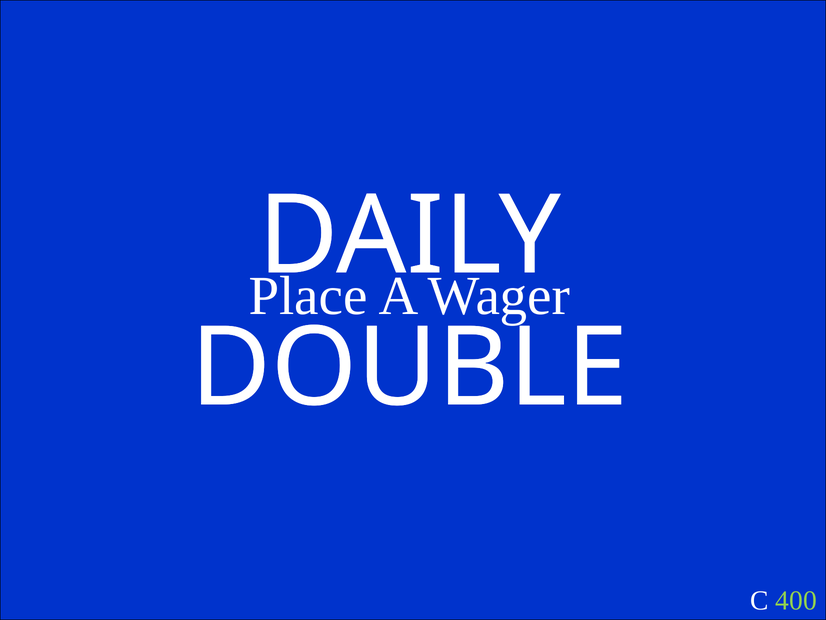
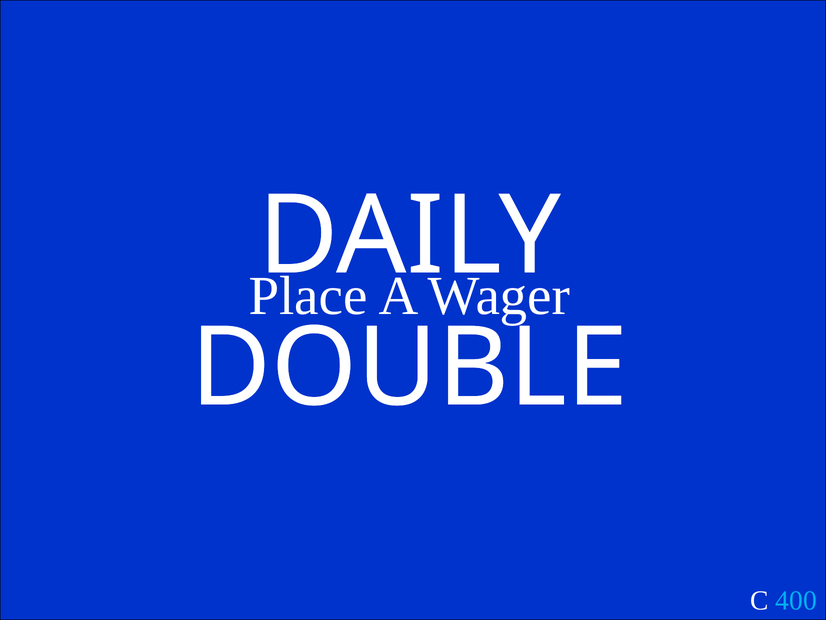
400 colour: light green -> light blue (796, 600)
